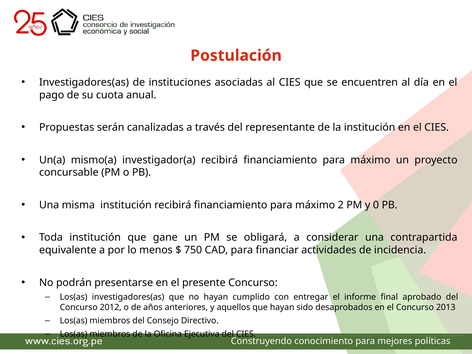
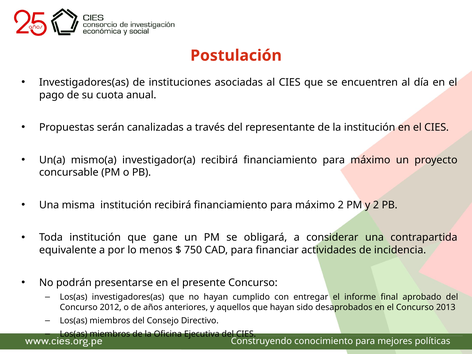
y 0: 0 -> 2 (376, 205)
